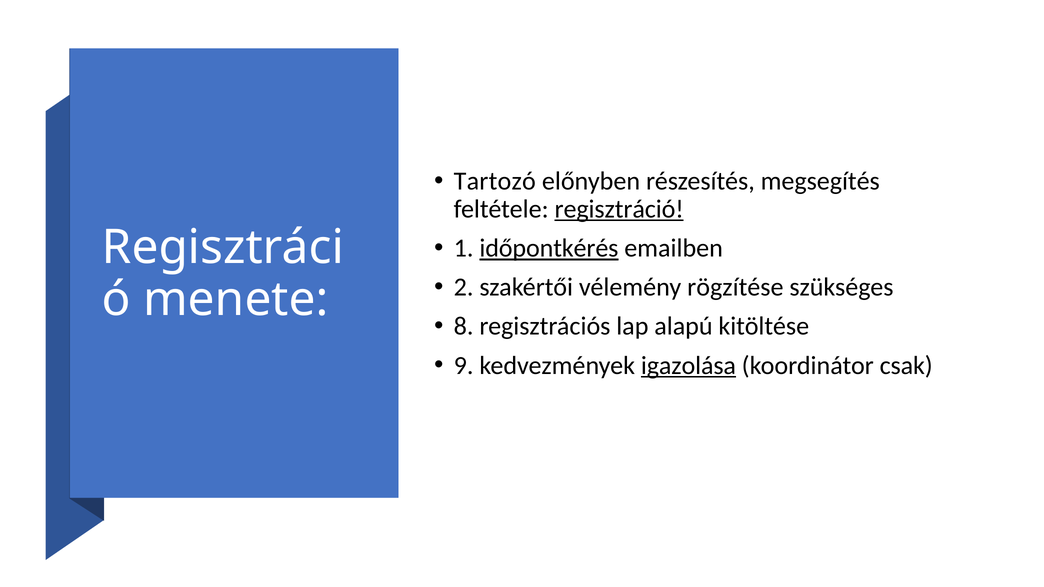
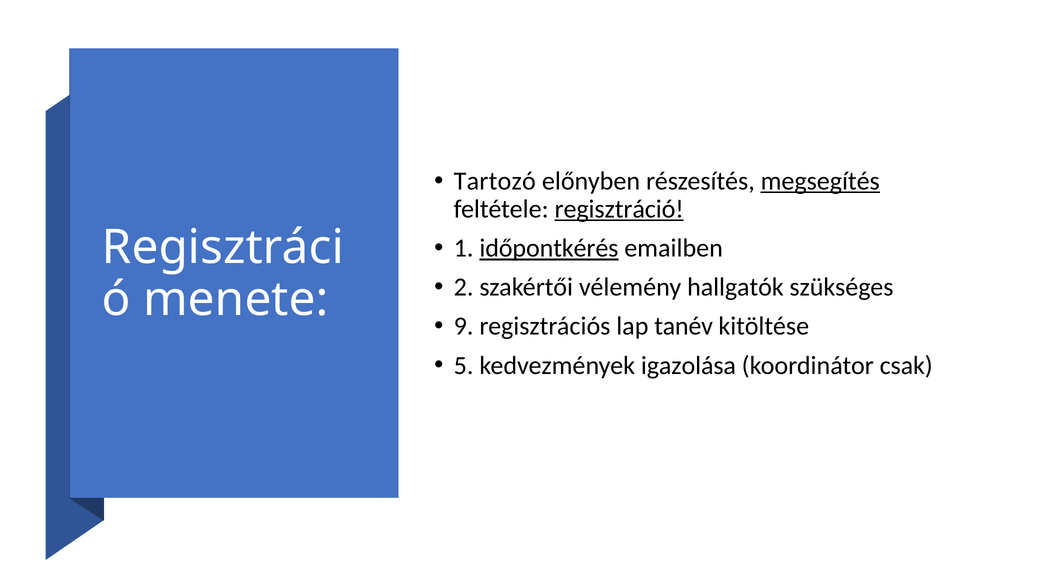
megsegítés underline: none -> present (820, 181)
rögzítése: rögzítése -> hallgatók (735, 287)
8: 8 -> 9 (464, 326)
alapú: alapú -> tanév (684, 326)
9: 9 -> 5 (464, 366)
igazolása underline: present -> none (688, 366)
